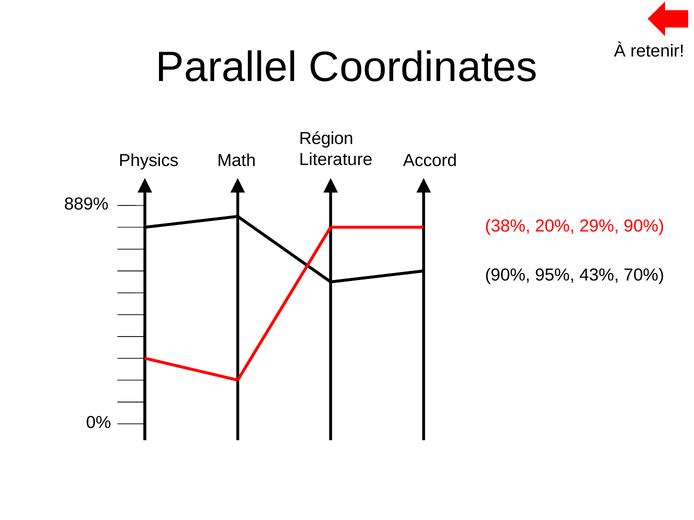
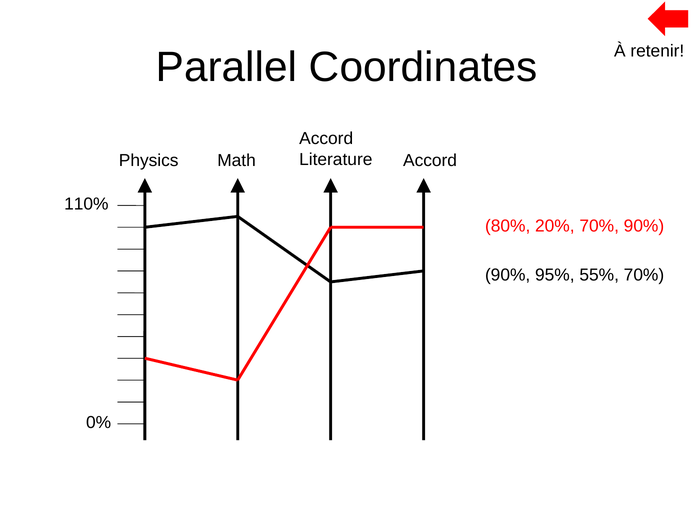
Région: Région -> Accord (326, 139)
889%: 889% -> 110% (86, 204)
38%: 38% -> 80% (508, 226)
20% 29%: 29% -> 70% (599, 226)
43%: 43% -> 55% (599, 275)
